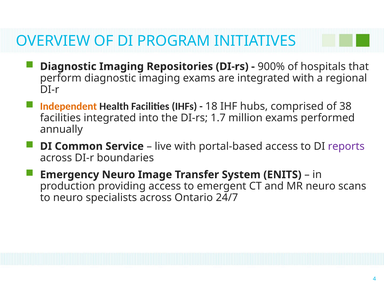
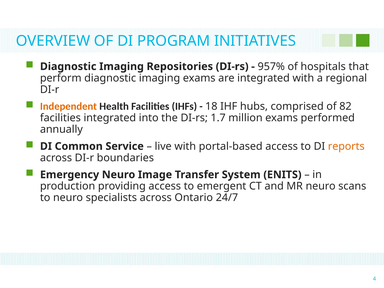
900%: 900% -> 957% (271, 67)
38: 38 -> 82 (345, 106)
reports colour: purple -> orange (346, 146)
